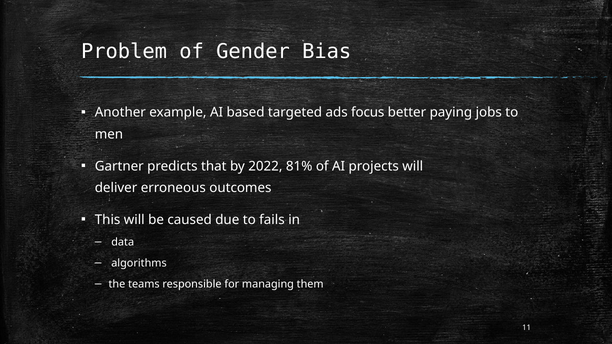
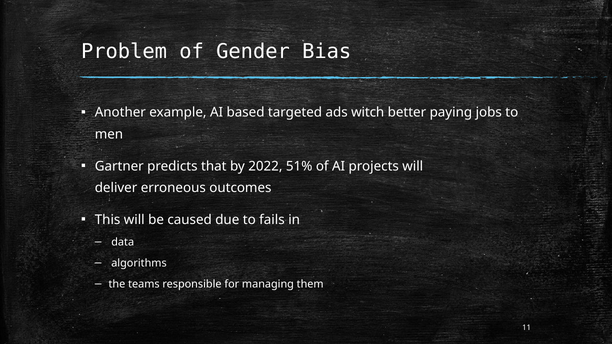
focus: focus -> witch (368, 113)
81%: 81% -> 51% (299, 166)
